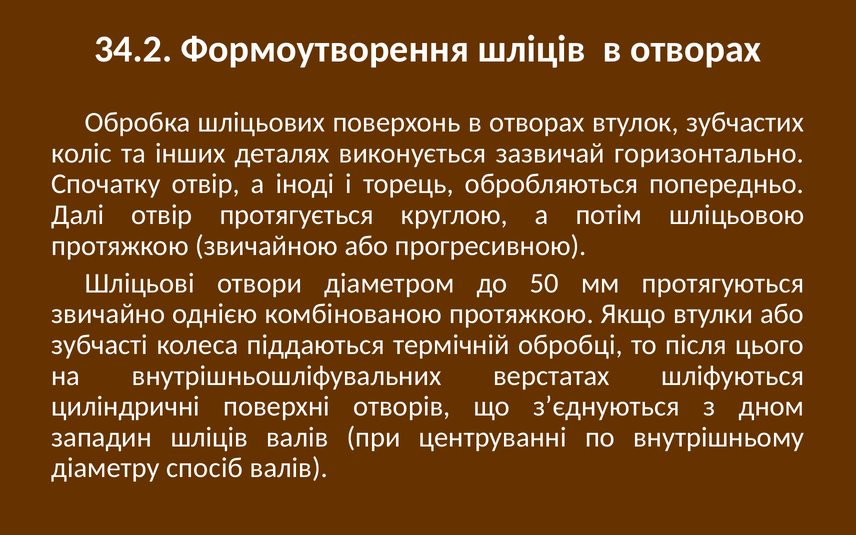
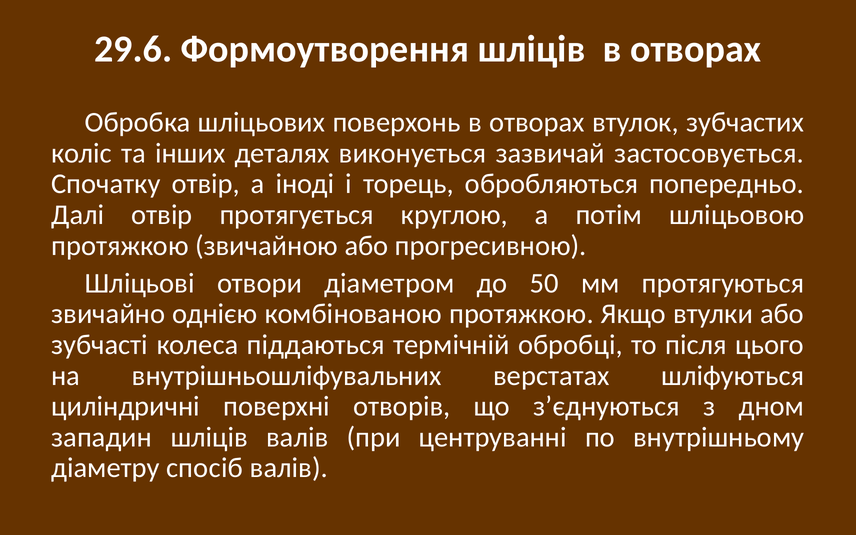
34.2: 34.2 -> 29.6 (133, 49)
горизонтально: горизонтально -> застосовується (709, 153)
